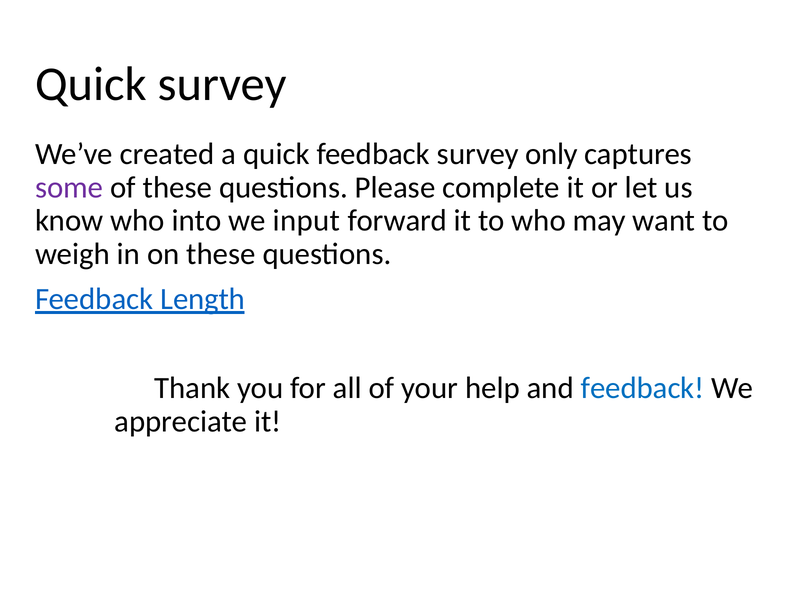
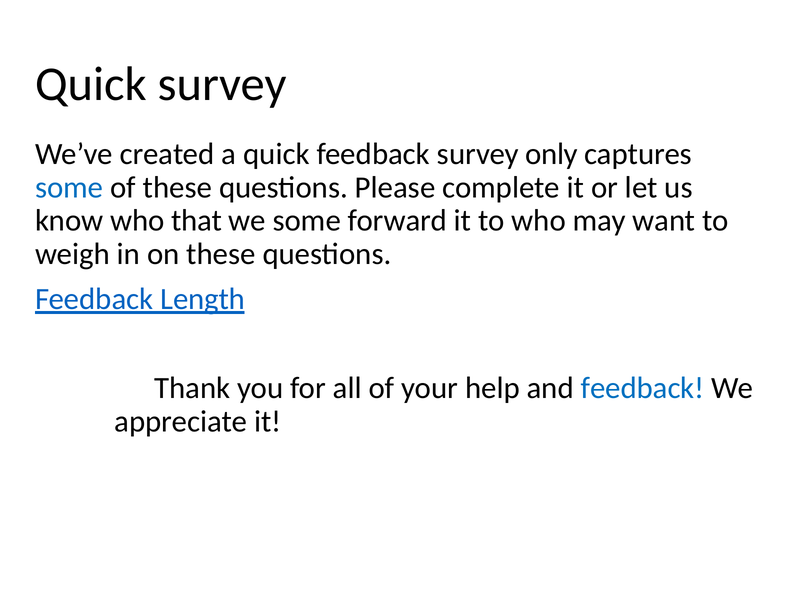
some colour: purple -> blue (69, 187)
into: into -> that (197, 221)
we input: input -> some (307, 221)
